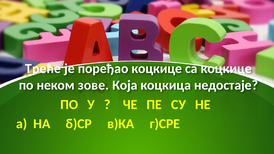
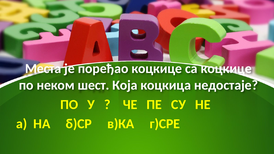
Треће: Треће -> Места (43, 69)
зове: зове -> шест (94, 85)
